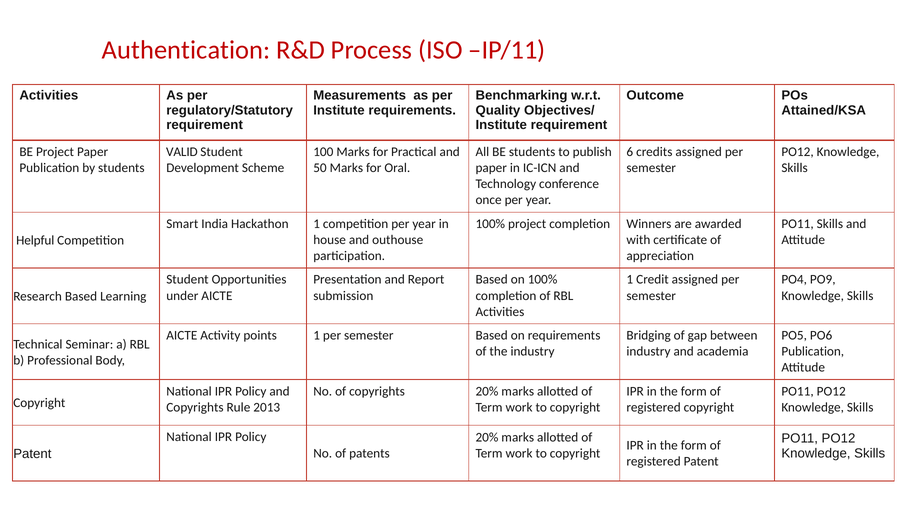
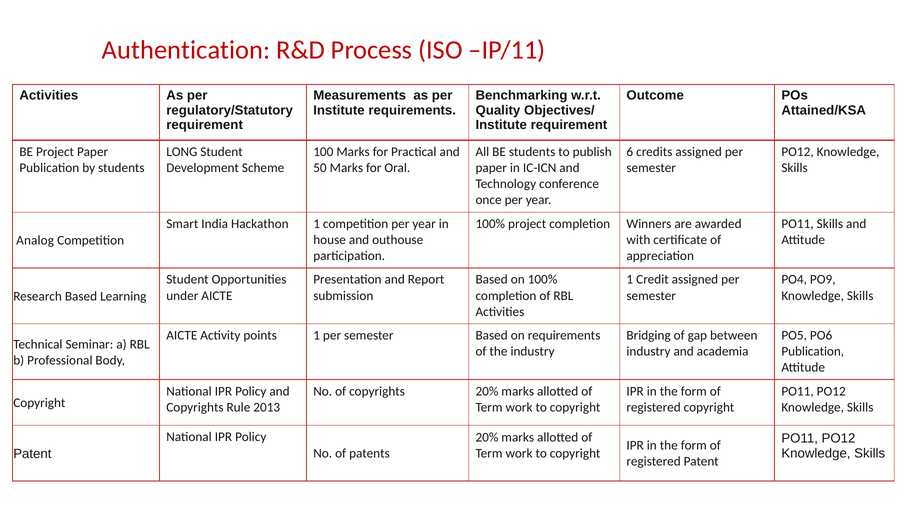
VALID: VALID -> LONG (182, 152)
Helpful: Helpful -> Analog (35, 241)
